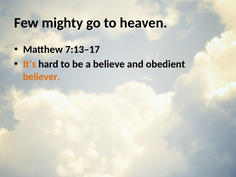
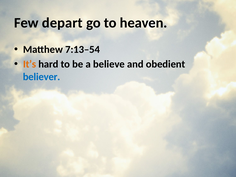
mighty: mighty -> depart (62, 23)
7:13–17: 7:13–17 -> 7:13–54 (83, 50)
believer colour: orange -> blue (42, 77)
